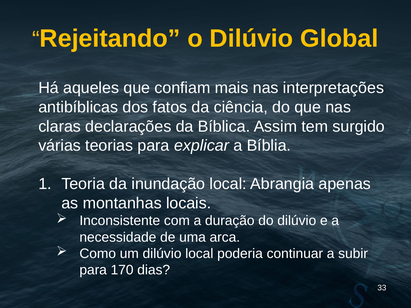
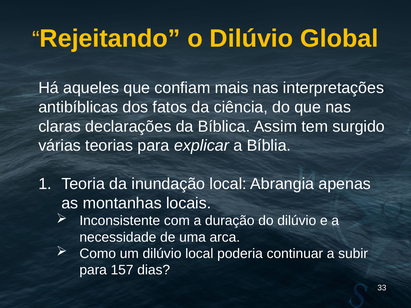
170: 170 -> 157 (122, 270)
